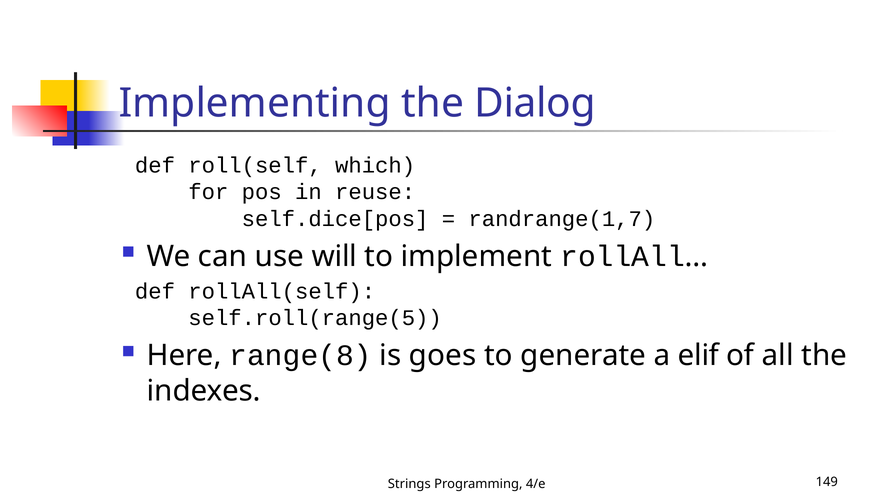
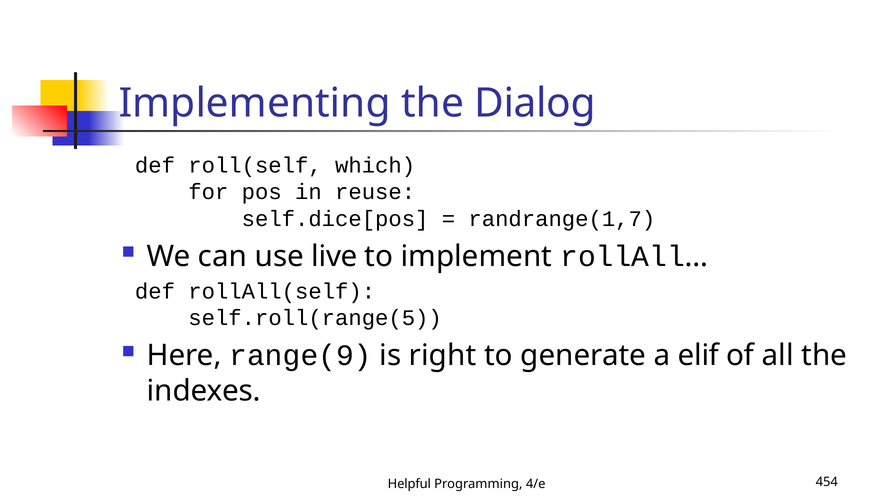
will: will -> live (334, 256)
range(8: range(8 -> range(9 (301, 356)
goes: goes -> right (443, 356)
Strings: Strings -> Helpful (409, 484)
149: 149 -> 454 (827, 482)
